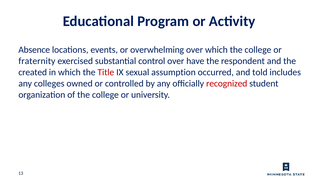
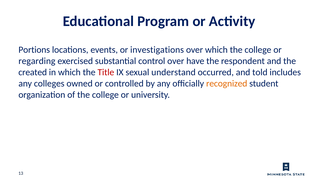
Absence: Absence -> Portions (34, 50)
overwhelming: overwhelming -> investigations (157, 50)
fraternity: fraternity -> regarding (37, 61)
assumption: assumption -> understand (173, 72)
recognized colour: red -> orange (227, 83)
